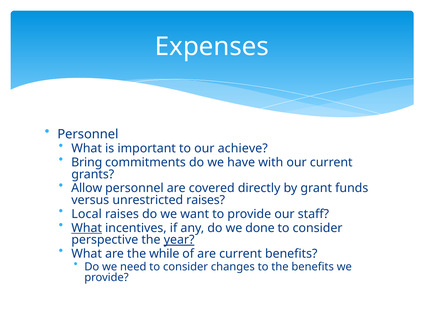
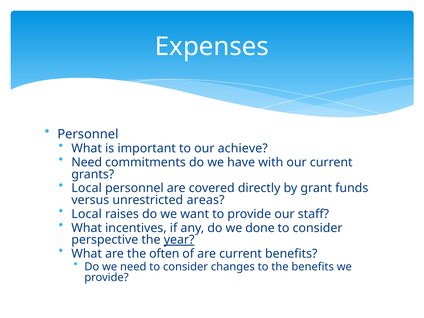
Bring: Bring -> Need (87, 162)
Allow: Allow -> Local (87, 188)
unrestricted raises: raises -> areas (206, 200)
What underline: present -> none (87, 228)
while: while -> often (164, 254)
